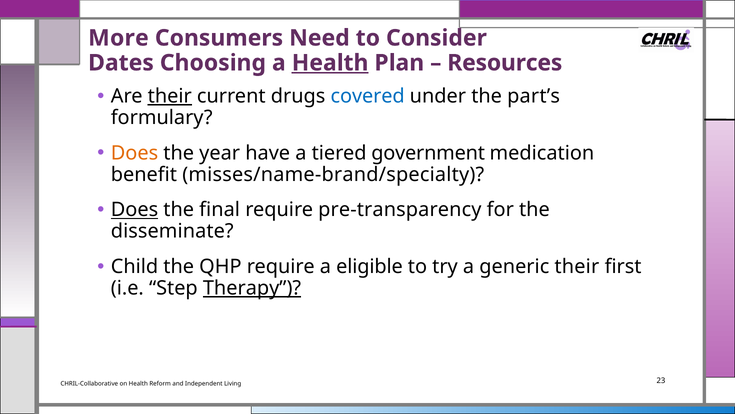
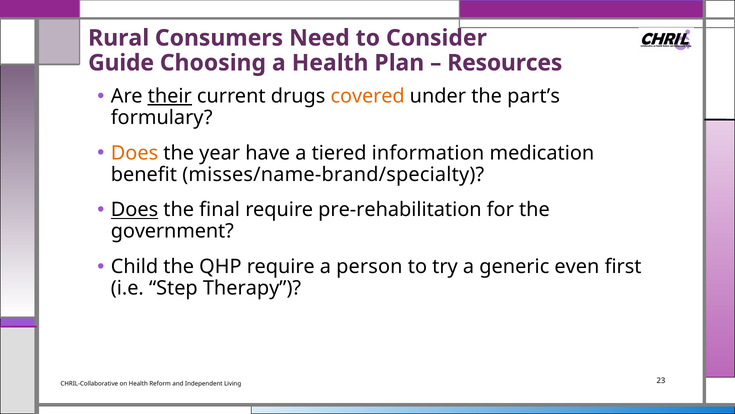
More: More -> Rural (119, 38)
Dates: Dates -> Guide (121, 63)
Health underline: present -> none (330, 63)
covered colour: blue -> orange (368, 96)
government: government -> information (428, 153)
pre-transparency: pre-transparency -> pre-rehabilitation (400, 210)
disseminate: disseminate -> government (172, 231)
eligible: eligible -> person (369, 266)
generic their: their -> even (577, 266)
Therapy underline: present -> none (252, 288)
